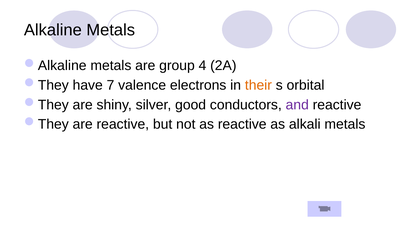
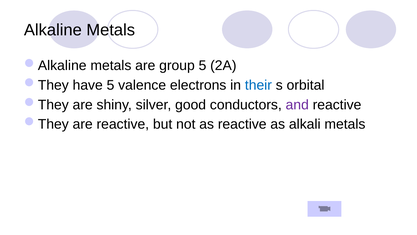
group 4: 4 -> 5 (202, 66)
have 7: 7 -> 5 (110, 85)
their colour: orange -> blue (258, 85)
